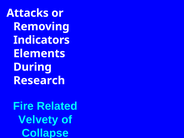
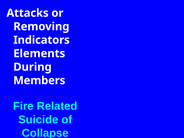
Research: Research -> Members (39, 80)
Velvety: Velvety -> Suicide (38, 120)
